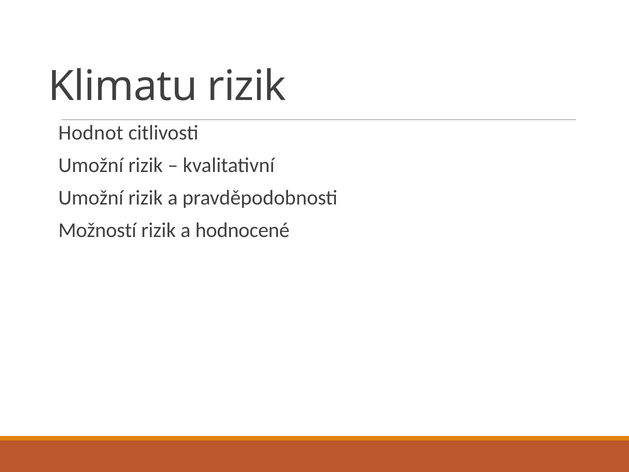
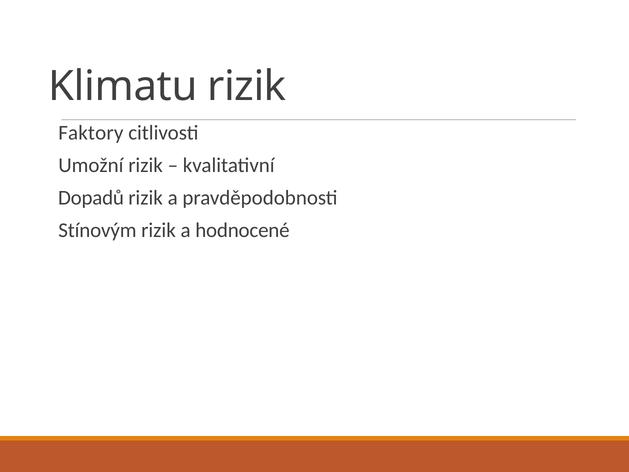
Hodnot: Hodnot -> Faktory (91, 133)
Umožní: Umožní -> Dopadů (91, 198)
Možností: Možností -> Stínovým (97, 230)
